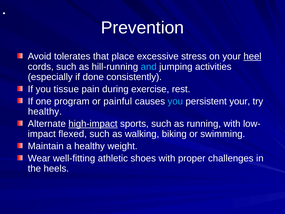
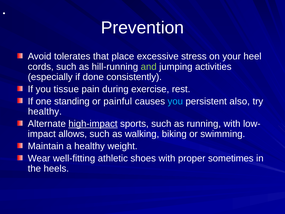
heel underline: present -> none (252, 56)
and colour: light blue -> light green (149, 67)
program: program -> standing (72, 101)
persistent your: your -> also (240, 101)
flexed: flexed -> allows (73, 134)
challenges: challenges -> sometimes (231, 158)
